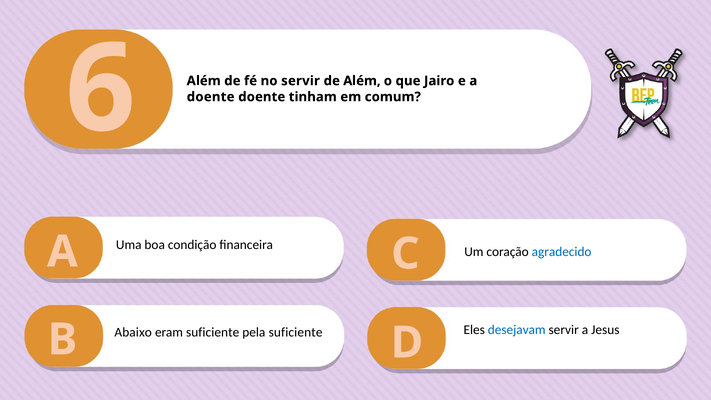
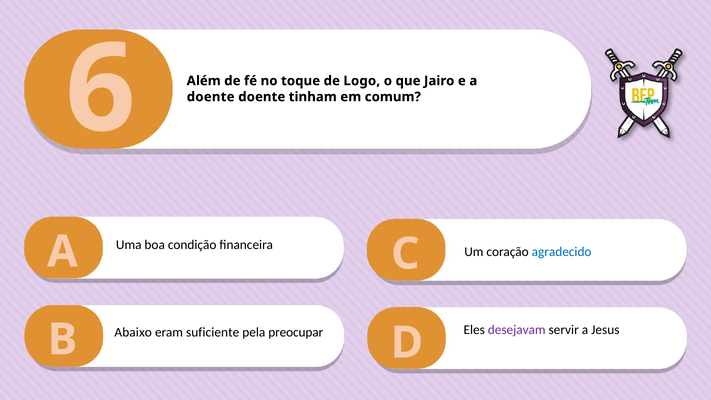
no servir: servir -> toque (301, 81)
de Além: Além -> Logo (362, 81)
desejavam colour: blue -> purple (517, 330)
pela suficiente: suficiente -> preocupar (296, 332)
